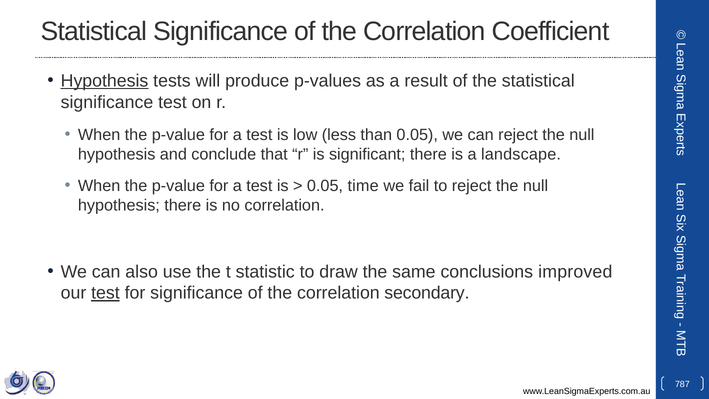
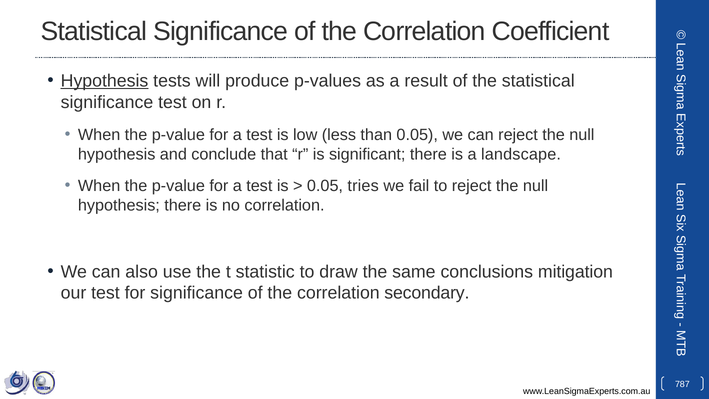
time: time -> tries (363, 186)
improved: improved -> mitigation (575, 272)
test underline: present -> none (105, 293)
